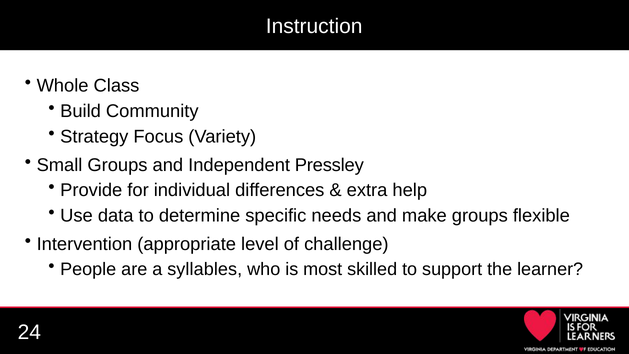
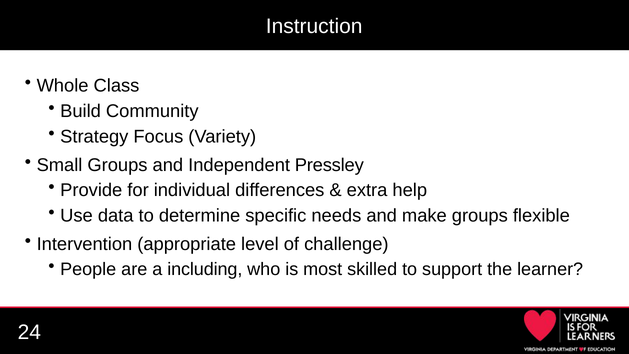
syllables: syllables -> including (205, 269)
